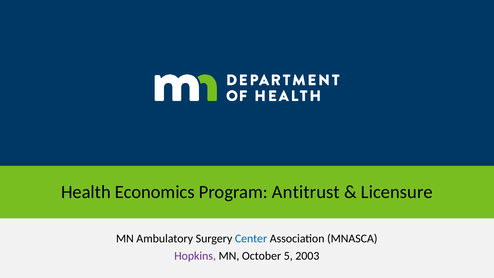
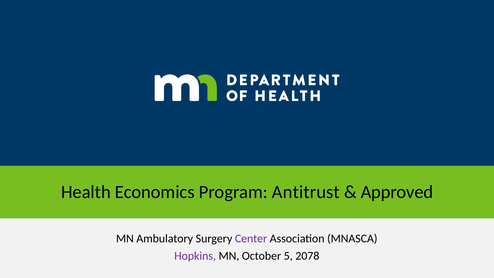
Licensure: Licensure -> Approved (397, 192)
Center colour: blue -> purple (251, 238)
2003: 2003 -> 2078 (307, 256)
